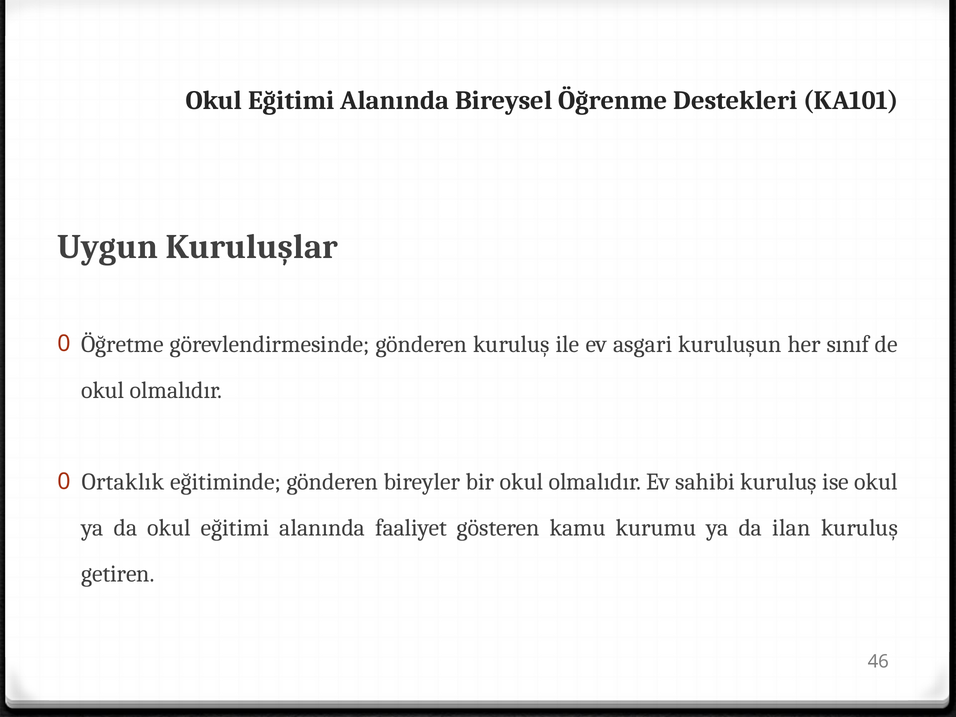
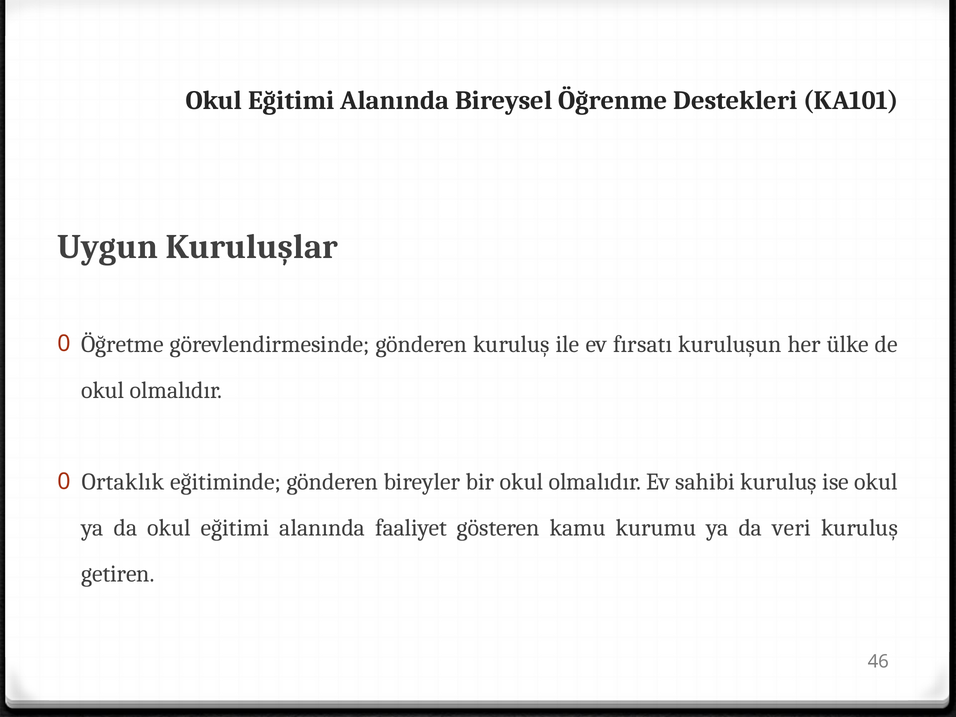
asgari: asgari -> fırsatı (643, 344)
sınıf: sınıf -> ülke (848, 344)
ilan: ilan -> veri (792, 528)
